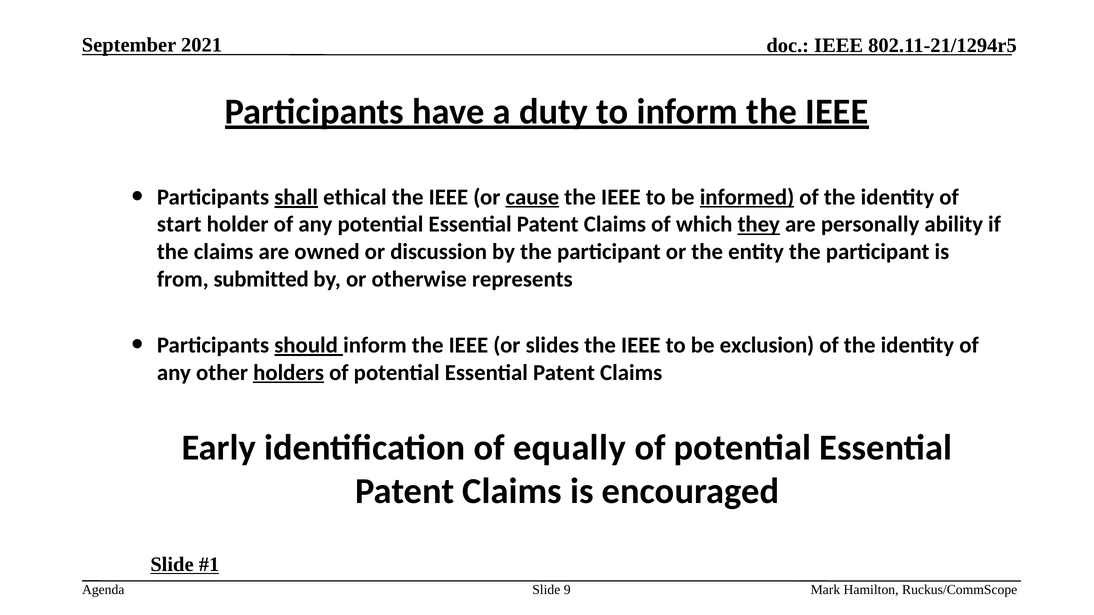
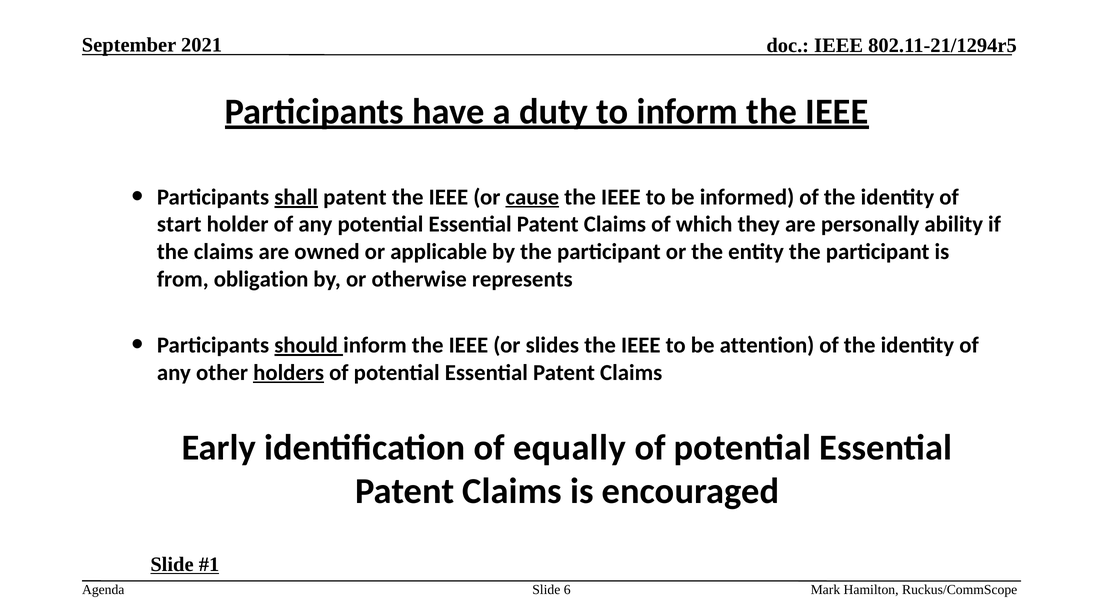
shall ethical: ethical -> patent (355, 197)
informed underline: present -> none (747, 197)
they underline: present -> none (759, 225)
discussion: discussion -> applicable (439, 252)
submitted: submitted -> obligation (261, 279)
exclusion: exclusion -> attention (767, 345)
9: 9 -> 6 (567, 590)
